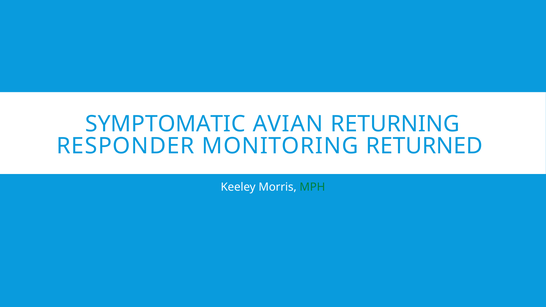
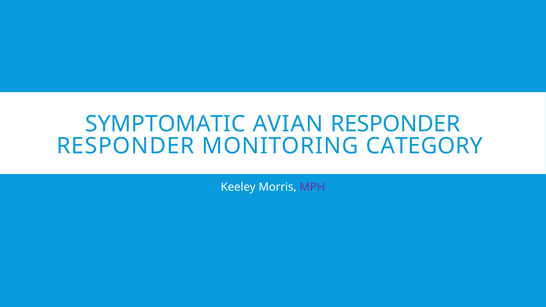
AVIAN RETURNING: RETURNING -> RESPONDER (395, 124)
RETURNED: RETURNED -> CATEGORY (424, 146)
MPH colour: green -> purple (312, 187)
